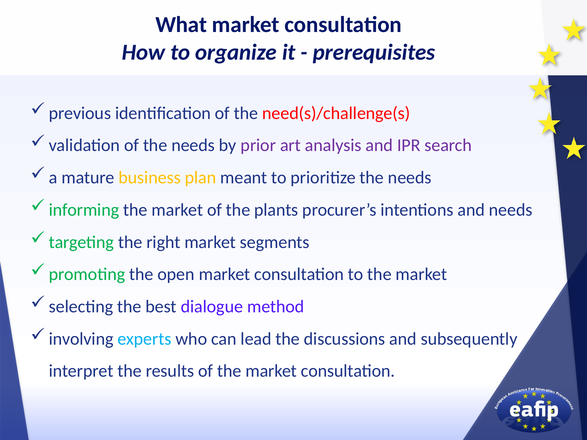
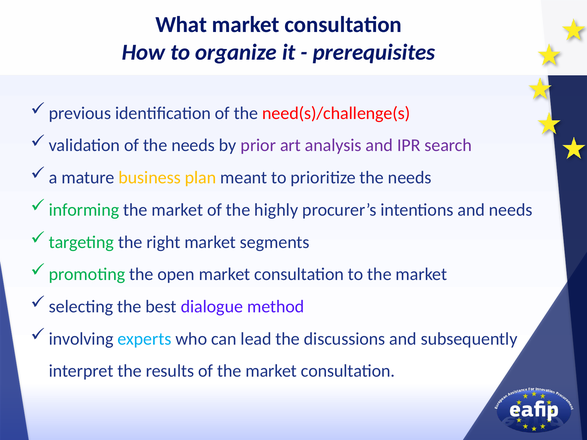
plants: plants -> highly (276, 210)
